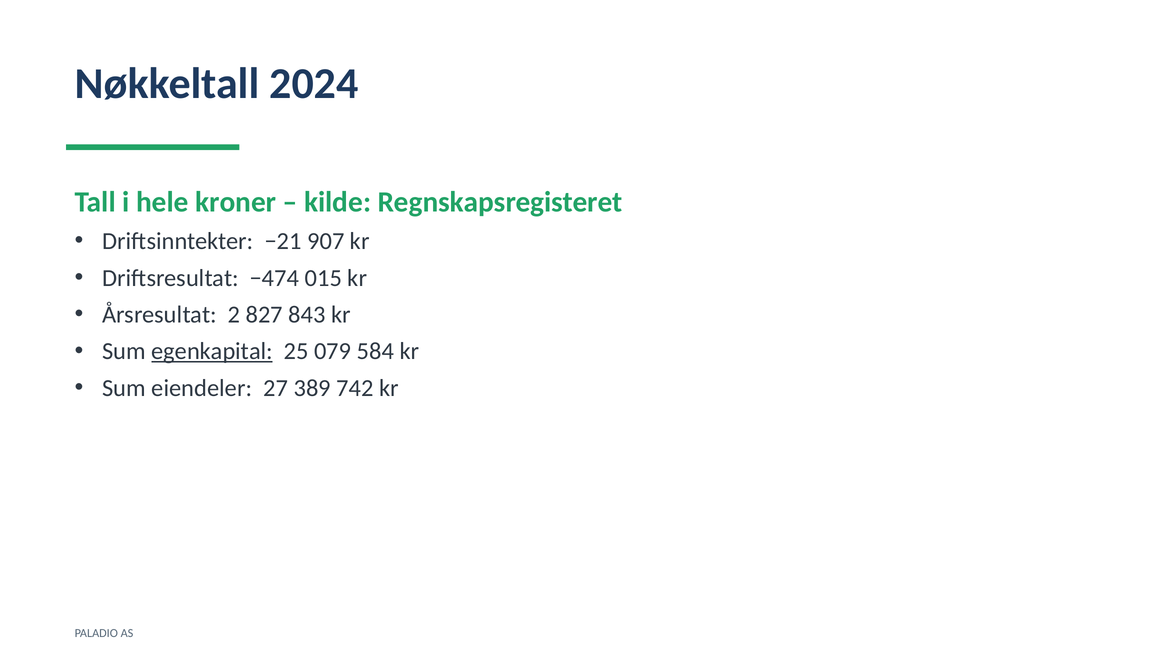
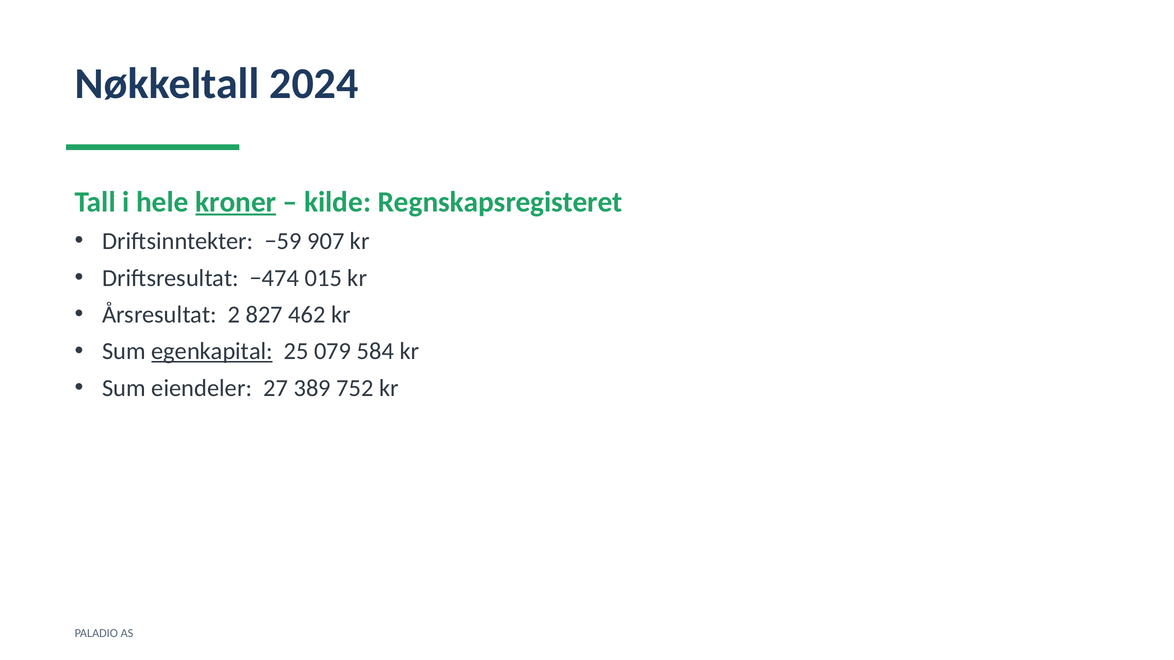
kroner underline: none -> present (236, 202)
−21: −21 -> −59 (283, 241)
843: 843 -> 462 (307, 315)
742: 742 -> 752 (355, 388)
